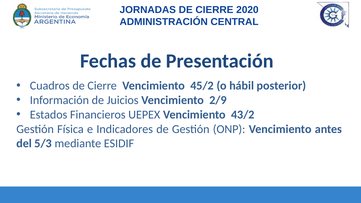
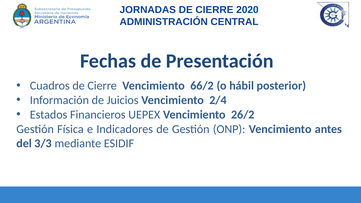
45/2: 45/2 -> 66/2 (202, 86)
2/9: 2/9 -> 2/4 (218, 100)
43/2: 43/2 -> 26/2 (243, 115)
5/3: 5/3 -> 3/3 (43, 144)
